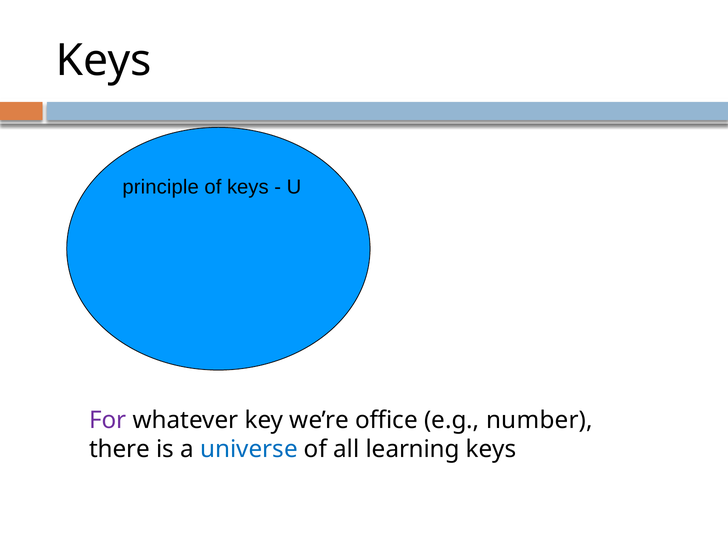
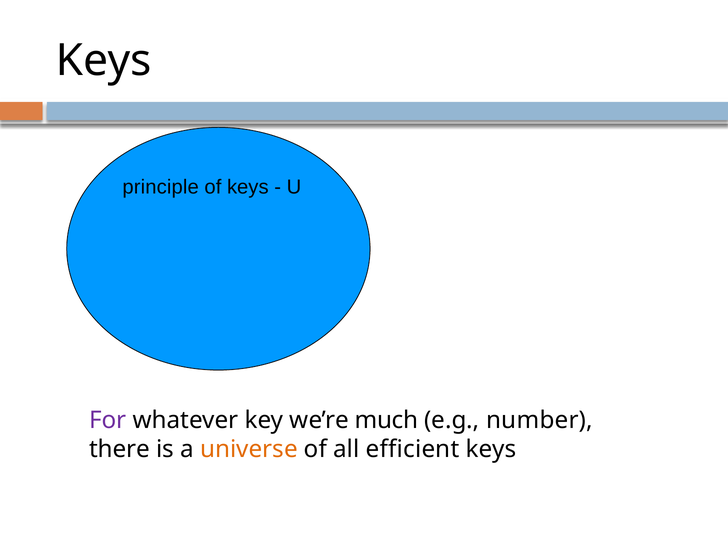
office: office -> much (387, 420)
universe colour: blue -> orange (249, 449)
learning: learning -> efficient (413, 449)
